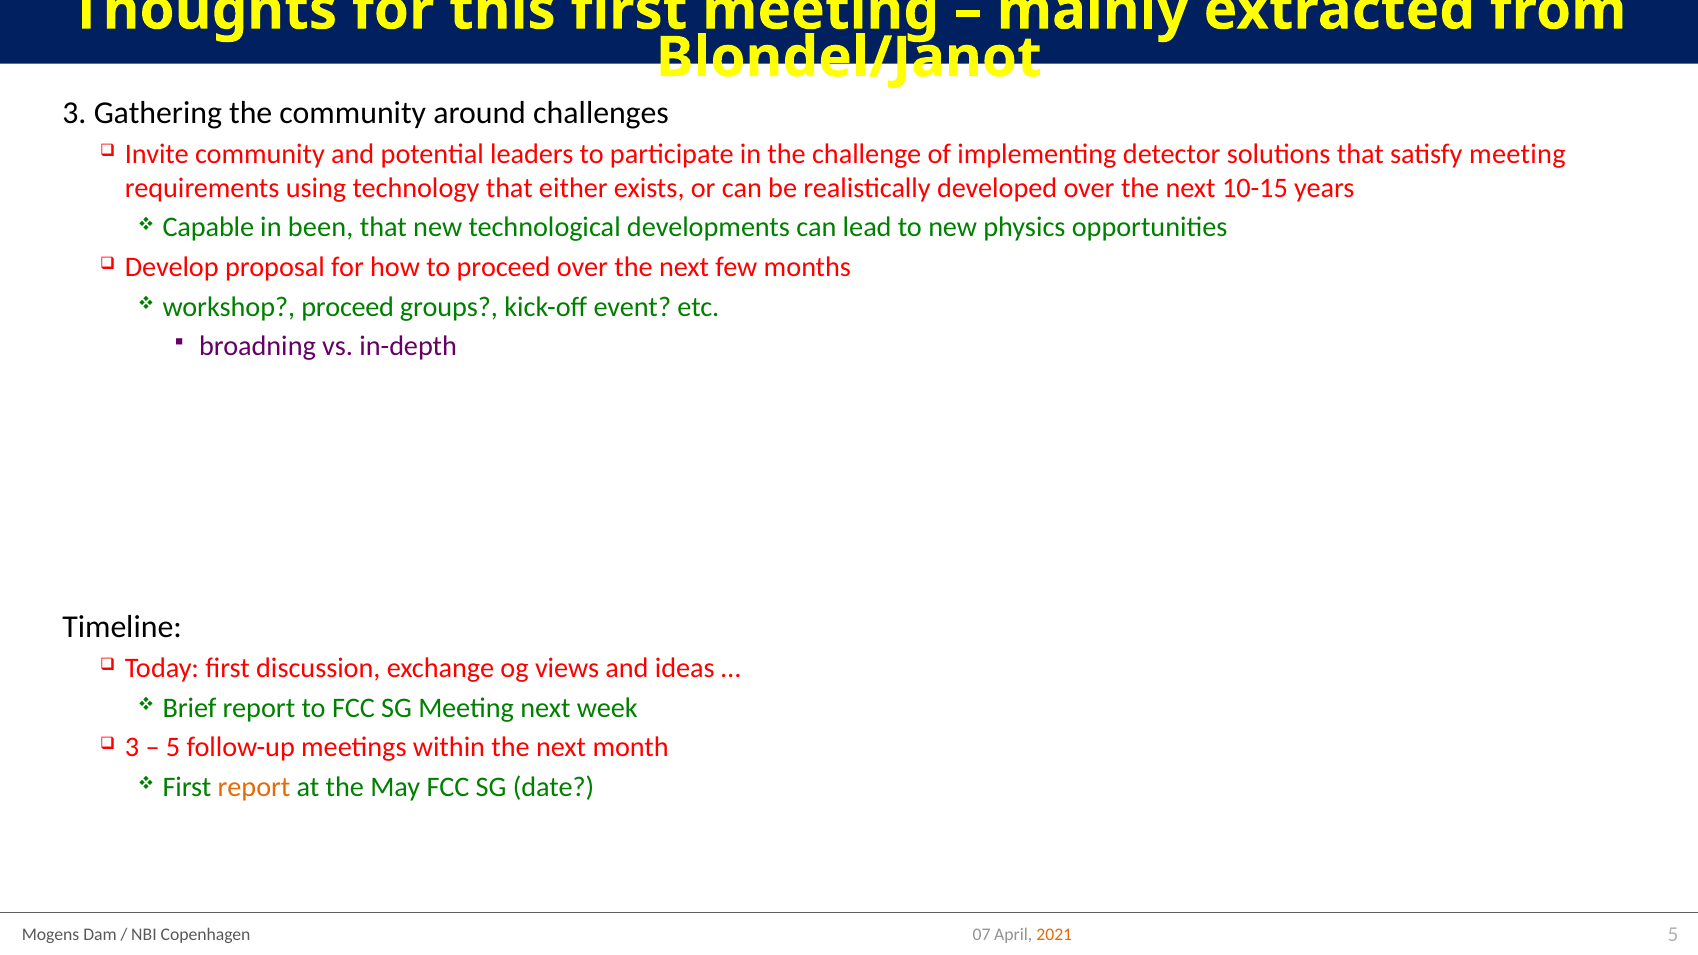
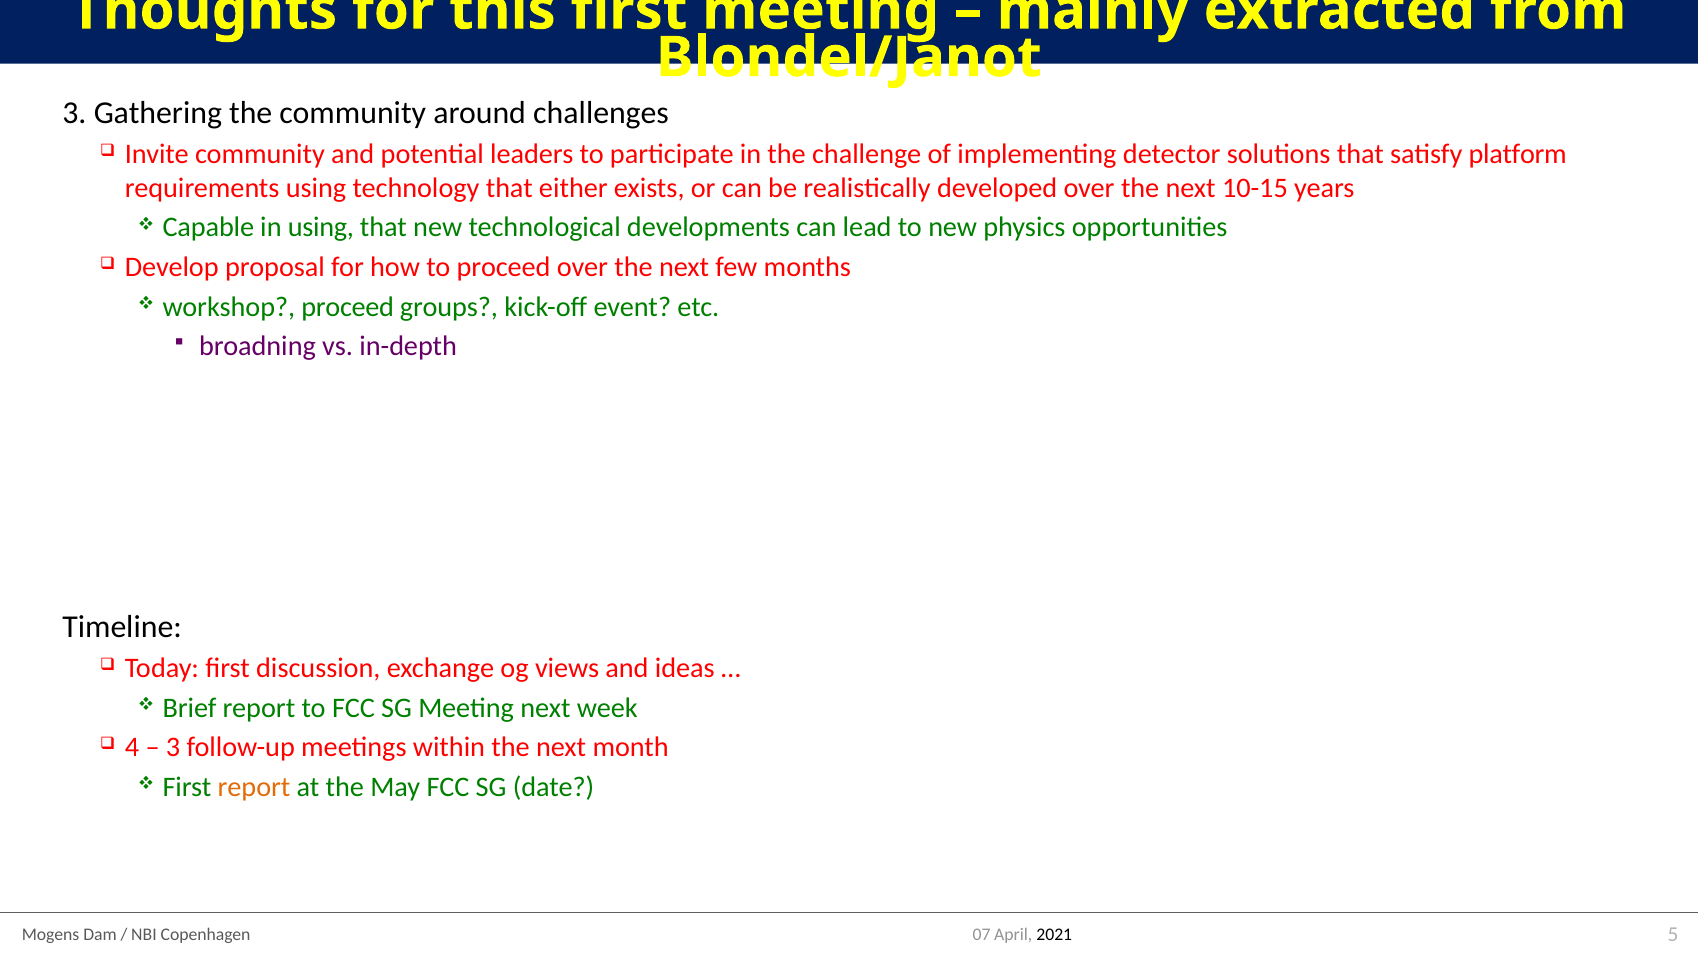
satisfy meeting: meeting -> platform (1518, 154)
in been: been -> using (321, 228)
3: 3 -> 4 (132, 748)
5: 5 -> 3 (173, 748)
2021 colour: orange -> black (1054, 935)
